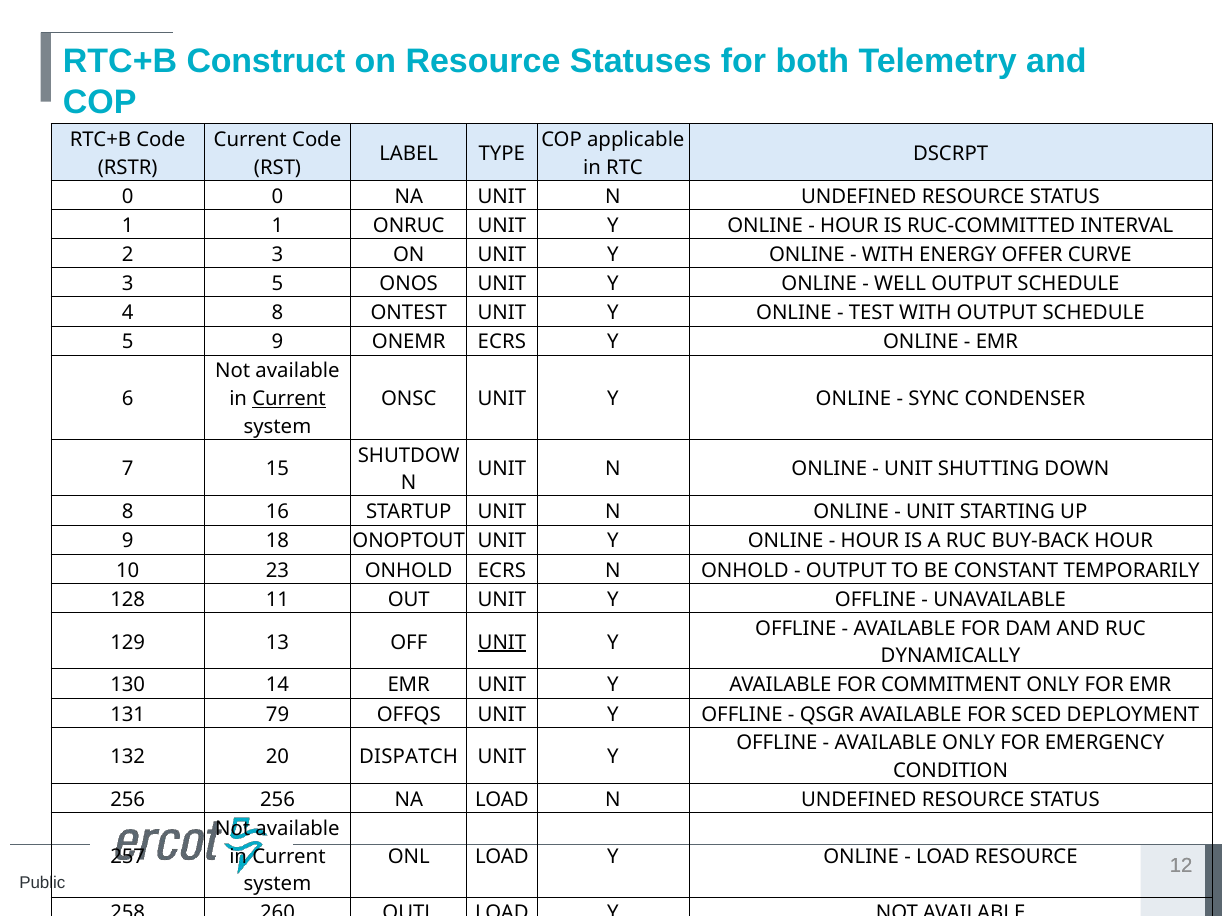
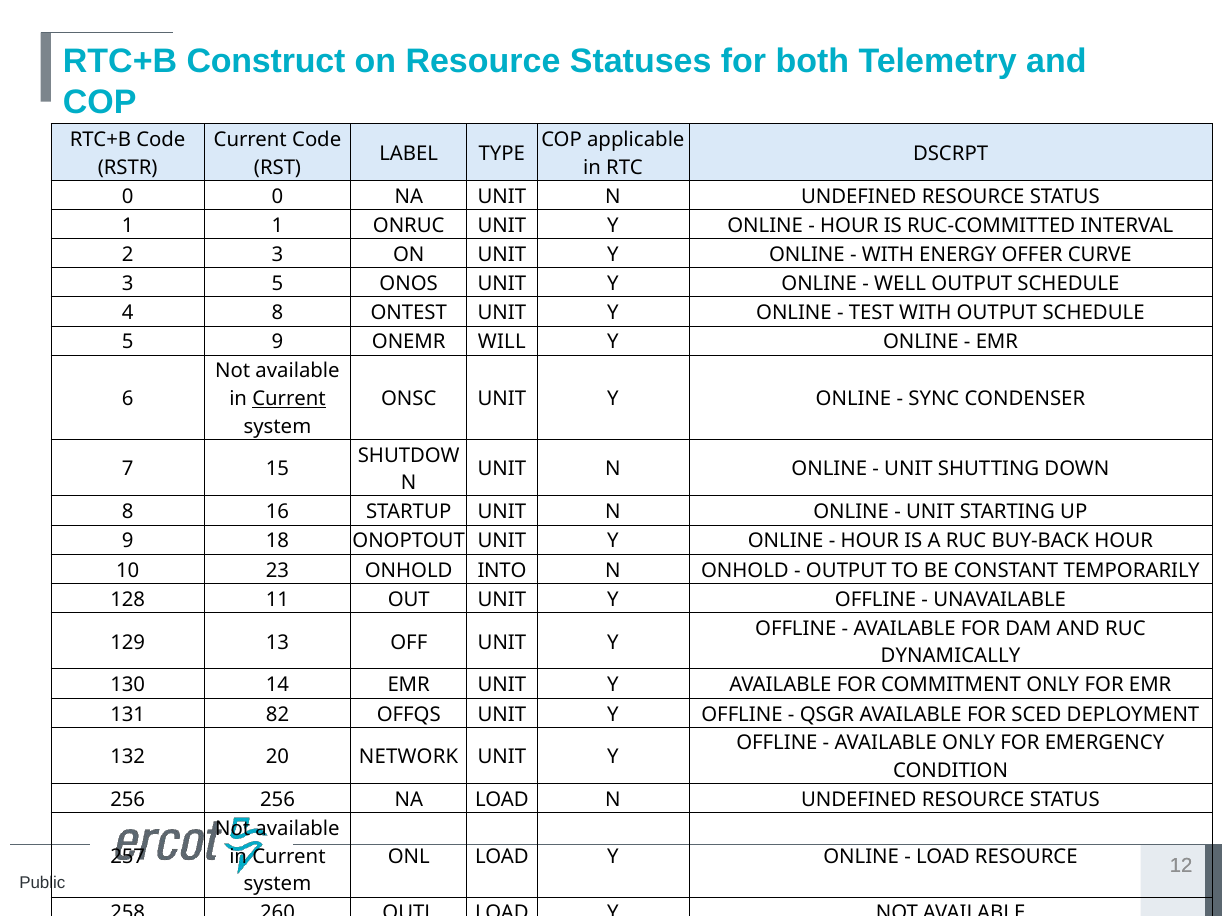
ONEMR ECRS: ECRS -> WILL (502, 342)
ONHOLD ECRS: ECRS -> INTO (502, 571)
UNIT underline: present -> none (502, 643)
79: 79 -> 82 (278, 715)
DISPATCH: DISPATCH -> NETWORK (409, 758)
